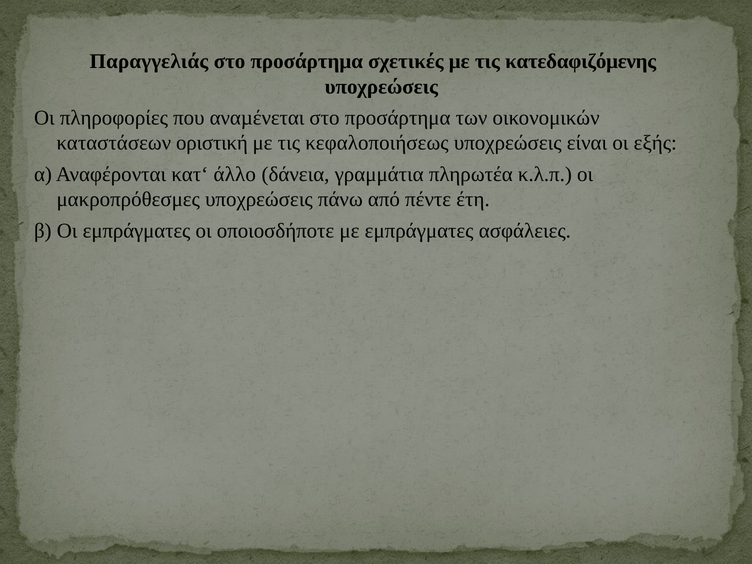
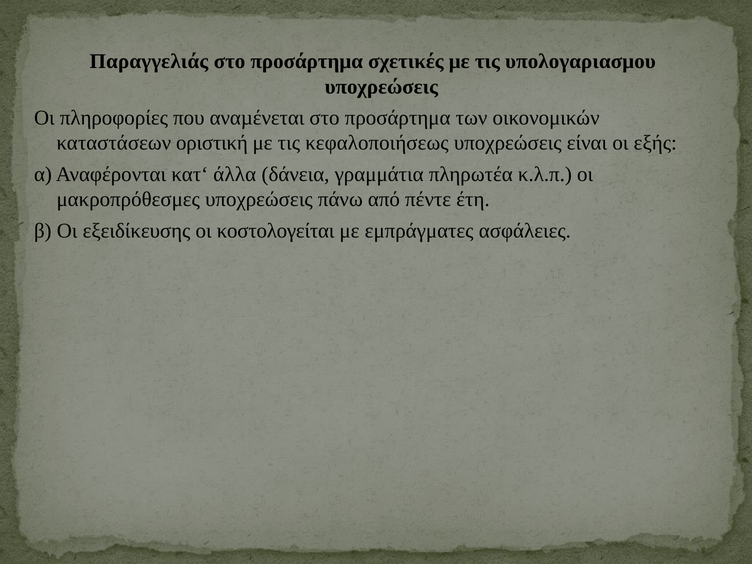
κατεδαφιζόμενης: κατεδαφιζόμενης -> υπολογαριασμου (580, 62)
άλλο: άλλο -> άλλα (235, 174)
Οι εμπράγματες: εμπράγματες -> εξειδίκευσης (137, 231)
οποιοσδήποτε: οποιοσδήποτε -> κοστολογείται (276, 231)
